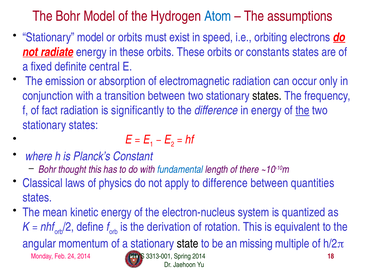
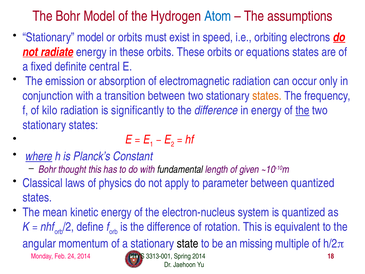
constants: constants -> equations (268, 52)
states colour: black -> orange (267, 96)
fact: fact -> kilo (50, 110)
where underline: none -> present (39, 156)
fundamental colour: blue -> black (180, 169)
there: there -> given (249, 169)
to difference: difference -> parameter (225, 183)
between quantities: quantities -> quantized (313, 183)
is the derivation: derivation -> difference (169, 227)
